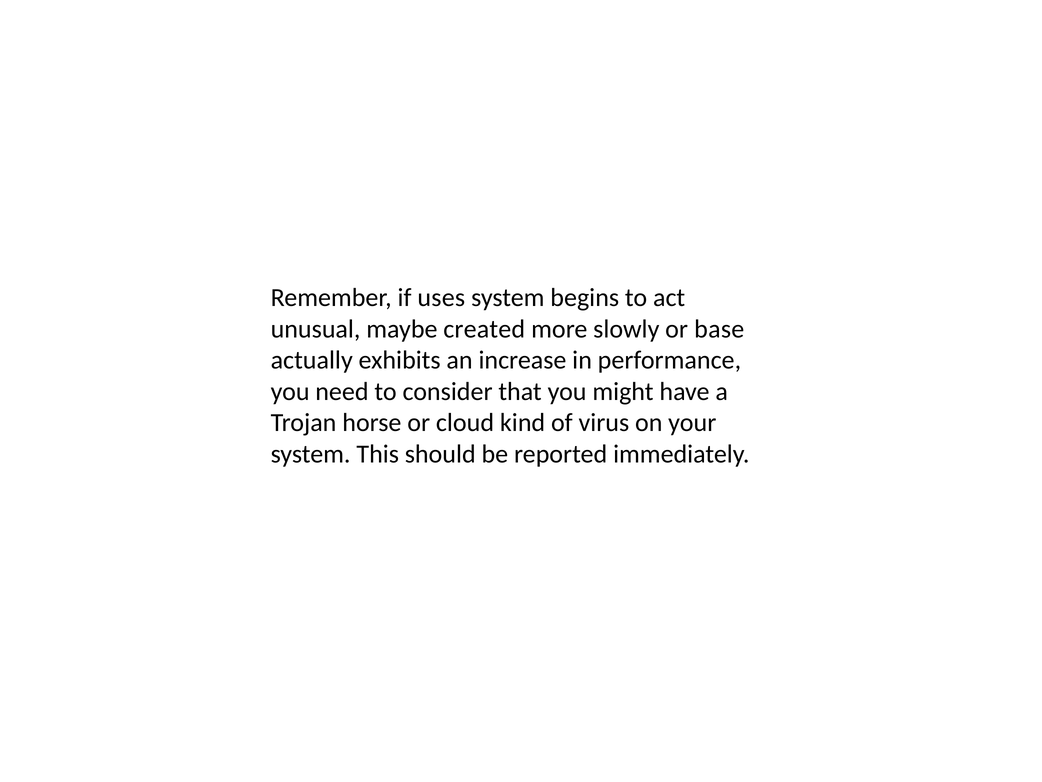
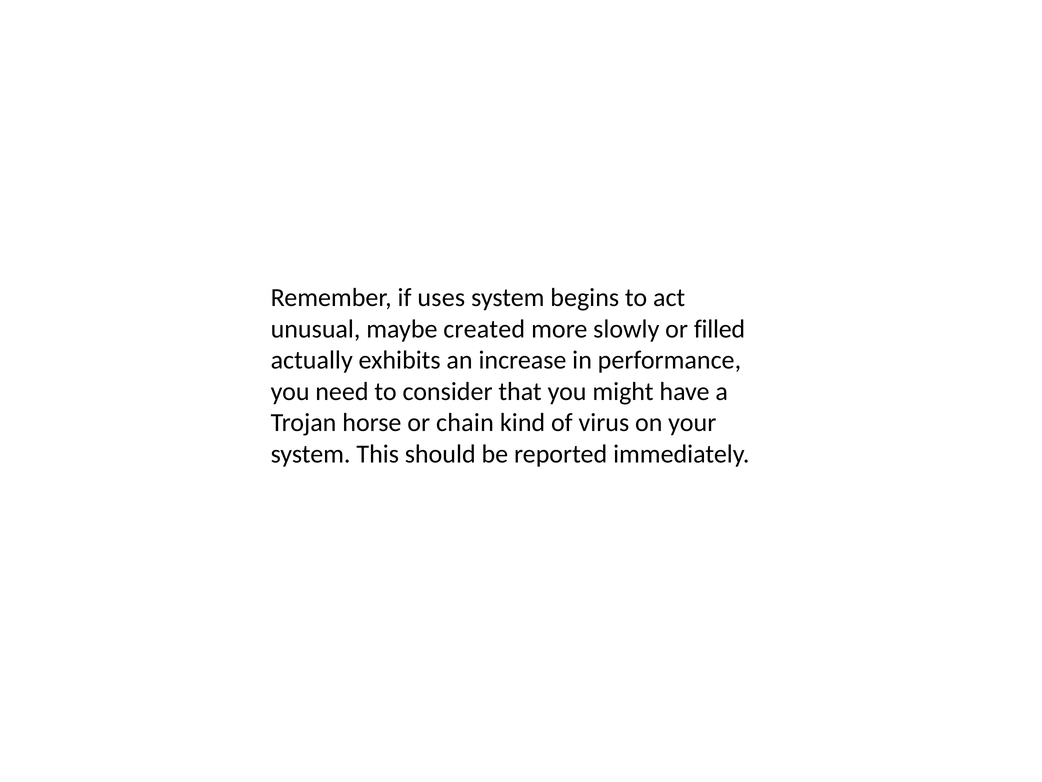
base: base -> filled (720, 329)
cloud: cloud -> chain (465, 423)
